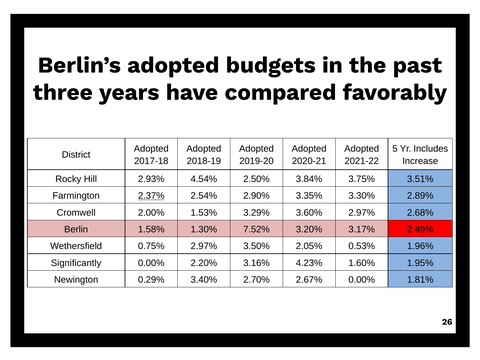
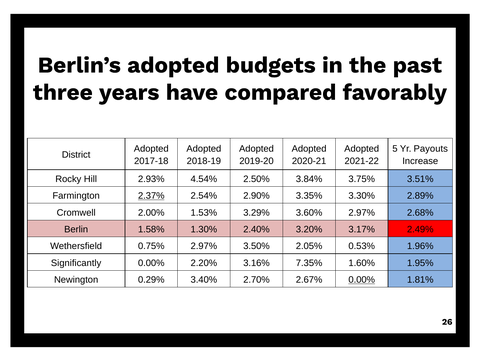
Includes: Includes -> Payouts (431, 149)
7.52%: 7.52% -> 2.40% (256, 229)
4.23%: 4.23% -> 7.35% (309, 263)
0.00% underline: none -> present (362, 280)
